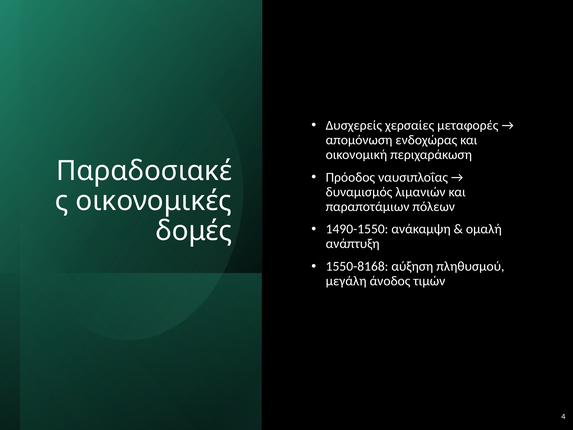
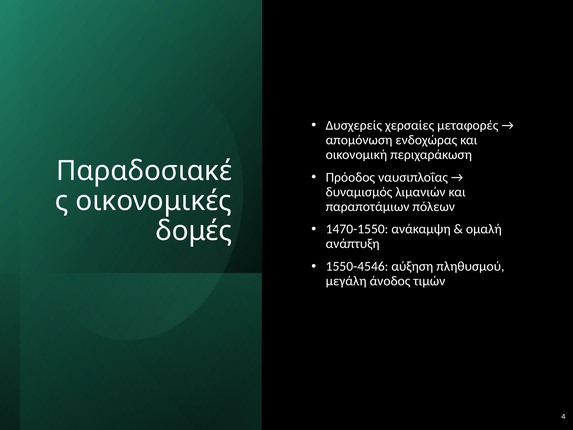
1490-1550: 1490-1550 -> 1470-1550 (357, 229)
1550-8168: 1550-8168 -> 1550-4546 (357, 266)
